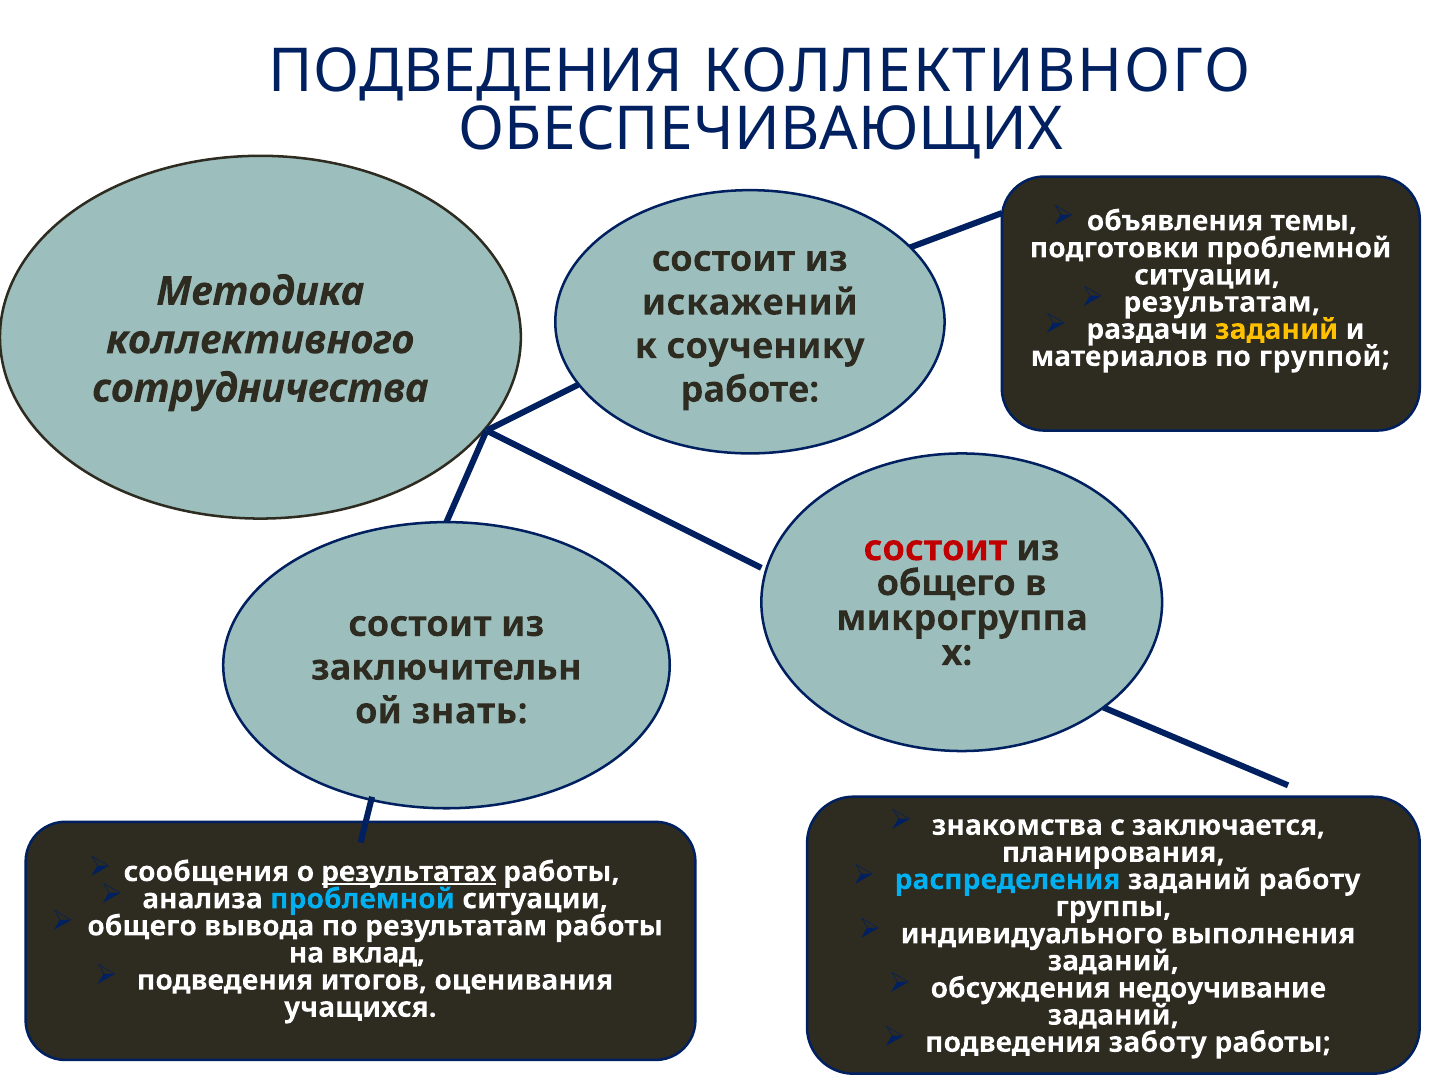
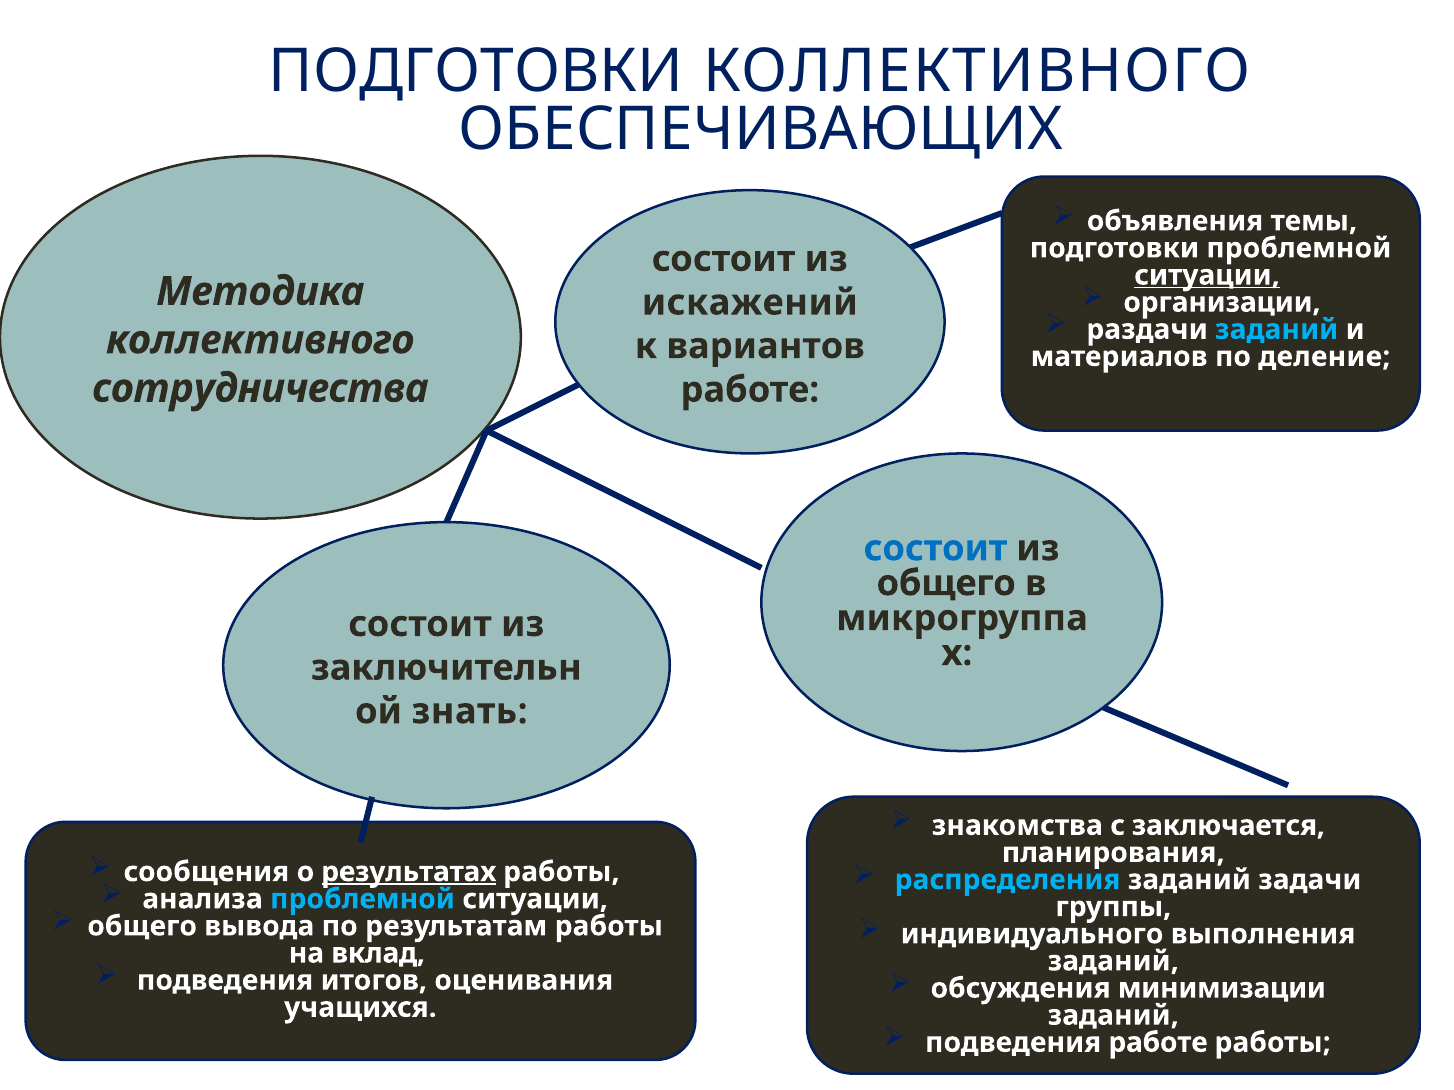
ПОДВЕДЕНИЯ: ПОДВЕДЕНИЯ -> ПОДГОТОВКИ (476, 72)
ситуации underline: none -> present (1207, 275)
результатам: результатам -> организации (1222, 303)
заданий colour: yellow -> light blue (1277, 330)
соученику: соученику -> вариантов (766, 346)
группой: группой -> деление (1324, 357)
состоит colour: red -> blue (935, 549)
работу: работу -> задачи (1310, 880)
недоучивание: недоучивание -> минимизации (1222, 989)
подведения заботу: заботу -> работе (1158, 1043)
